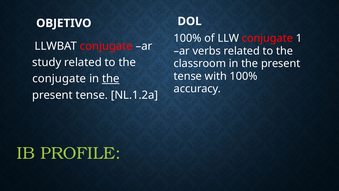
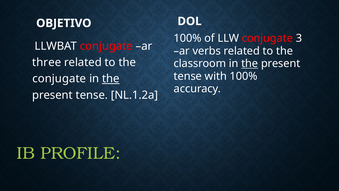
1: 1 -> 3 (299, 38)
study: study -> three (47, 62)
the underline: none -> present (250, 63)
